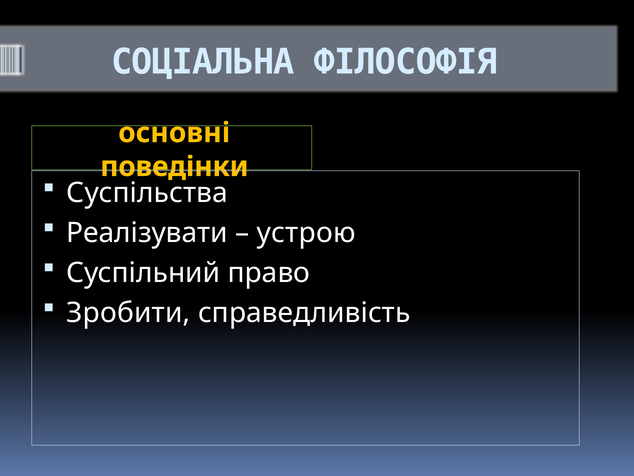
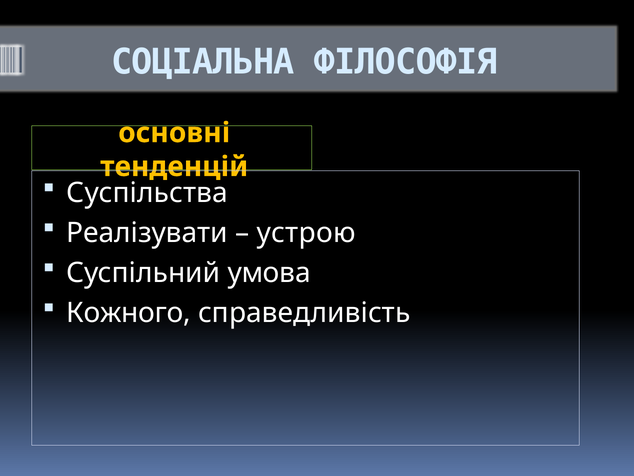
поведінки: поведінки -> тенденцій (174, 167)
право: право -> умова (269, 273)
Зробити: Зробити -> Кожного (129, 313)
